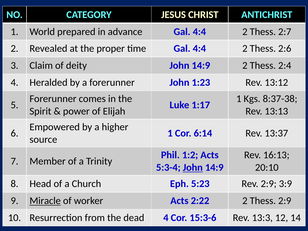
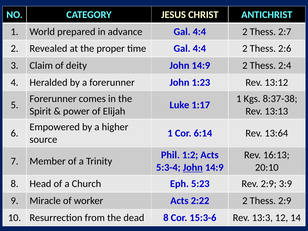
13:37: 13:37 -> 13:64 (276, 133)
Miracle underline: present -> none (45, 201)
dead 4: 4 -> 8 (166, 218)
